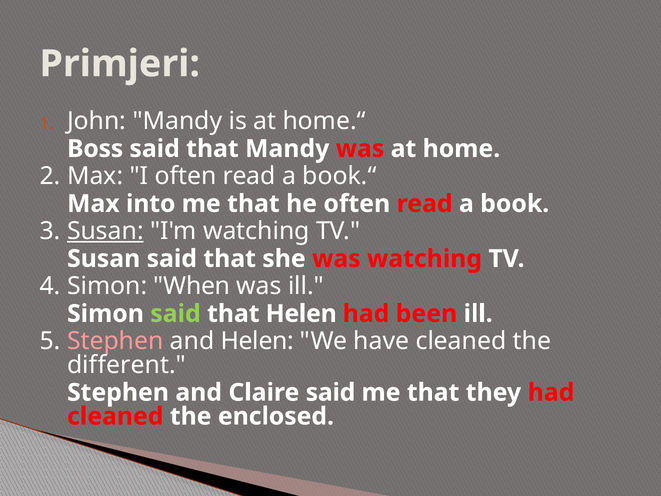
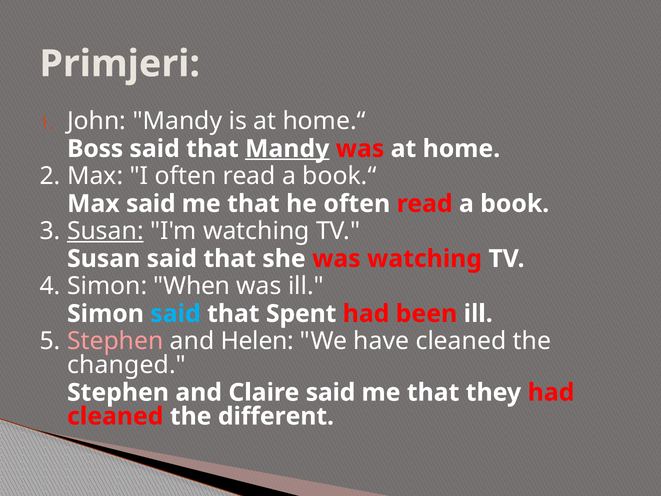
Mandy underline: none -> present (287, 149)
Max into: into -> said (151, 204)
said colour: light green -> light blue (176, 314)
that Helen: Helen -> Spent (301, 314)
different: different -> changed (127, 365)
enclosed: enclosed -> different (276, 416)
